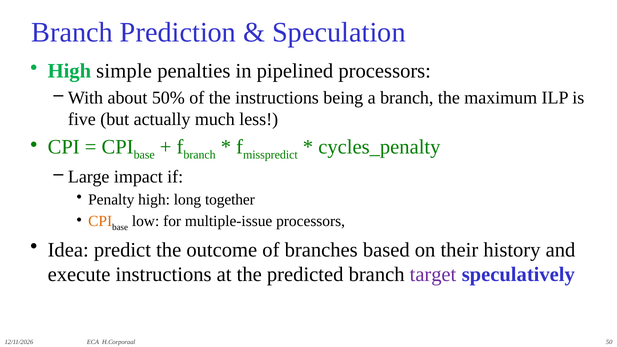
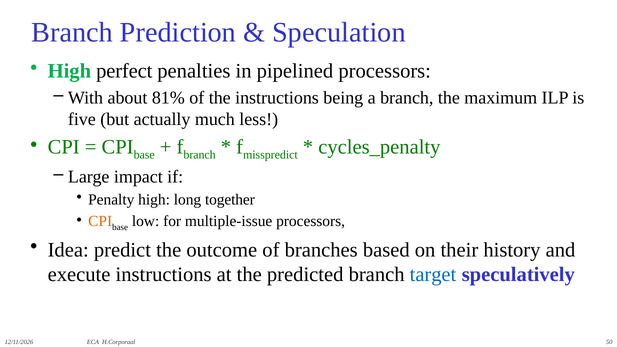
simple: simple -> perfect (124, 71)
50%: 50% -> 81% (168, 98)
target colour: purple -> blue (433, 275)
